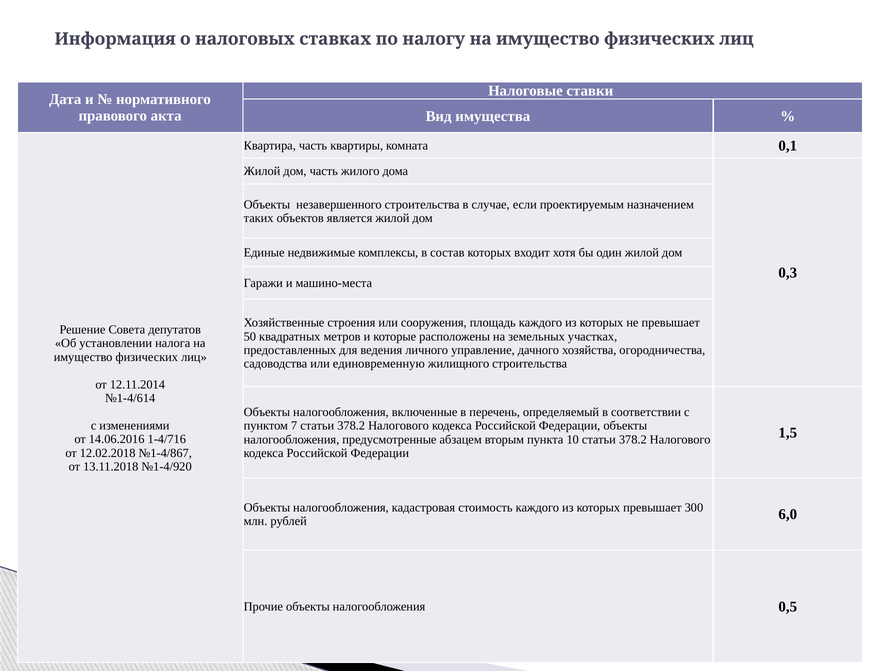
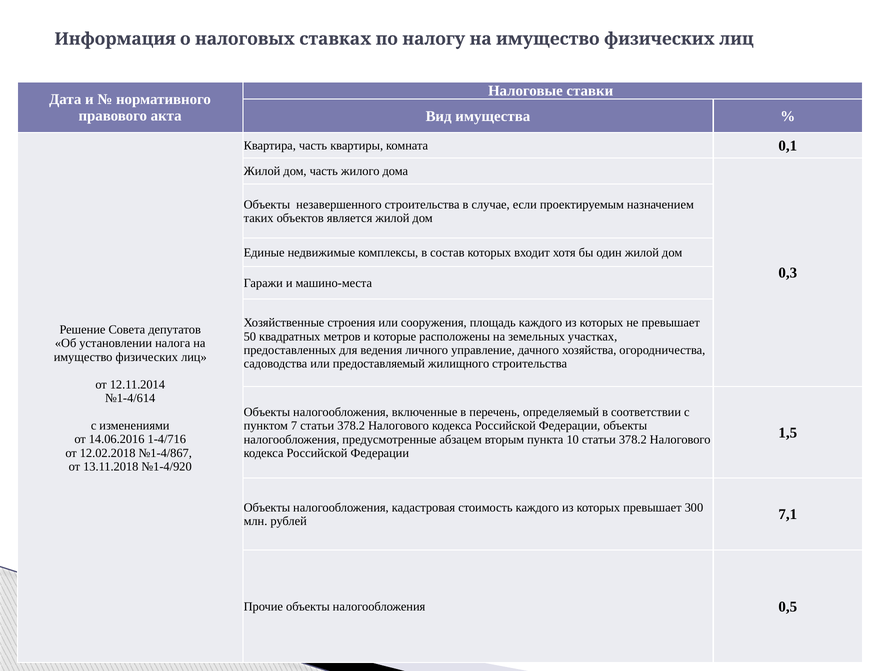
единовременную: единовременную -> предоставляемый (379, 364)
6,0: 6,0 -> 7,1 (788, 514)
